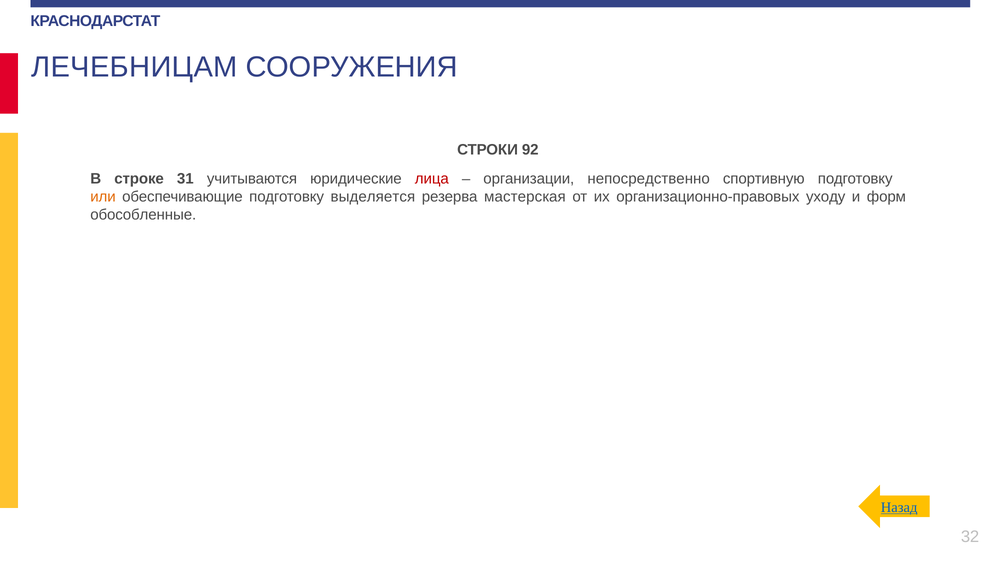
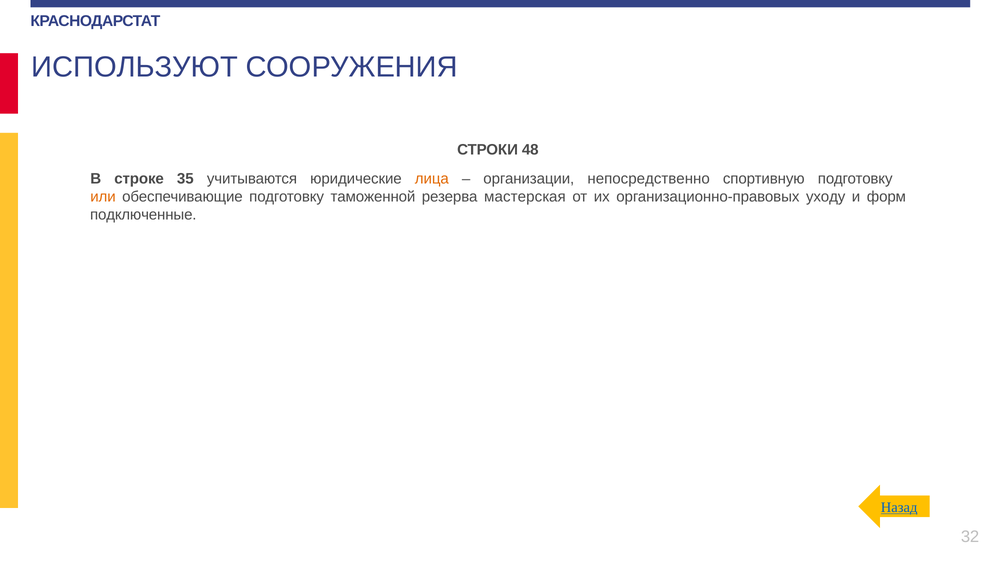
ЛЕЧЕБНИЦАМ: ЛЕЧЕБНИЦАМ -> ИСПОЛЬЗУЮТ (135, 67)
92: 92 -> 48 (530, 150)
31: 31 -> 35 (185, 179)
лица colour: red -> orange (432, 179)
выделяется: выделяется -> таможенной (373, 197)
обособленные: обособленные -> подключенные (143, 215)
